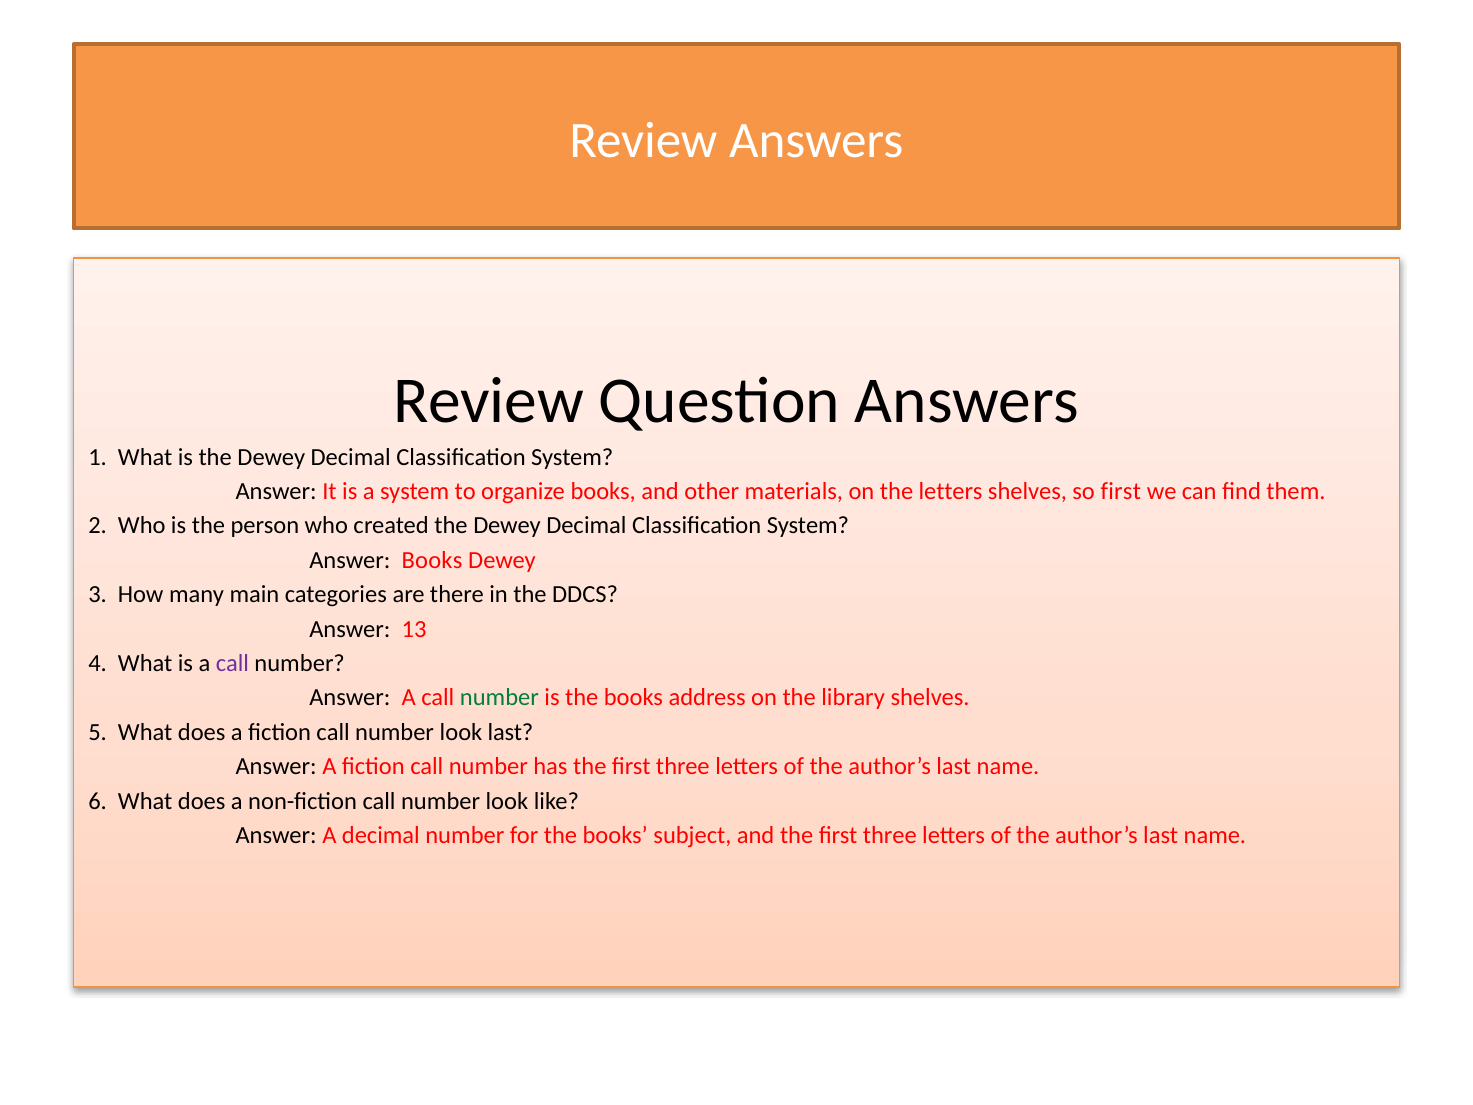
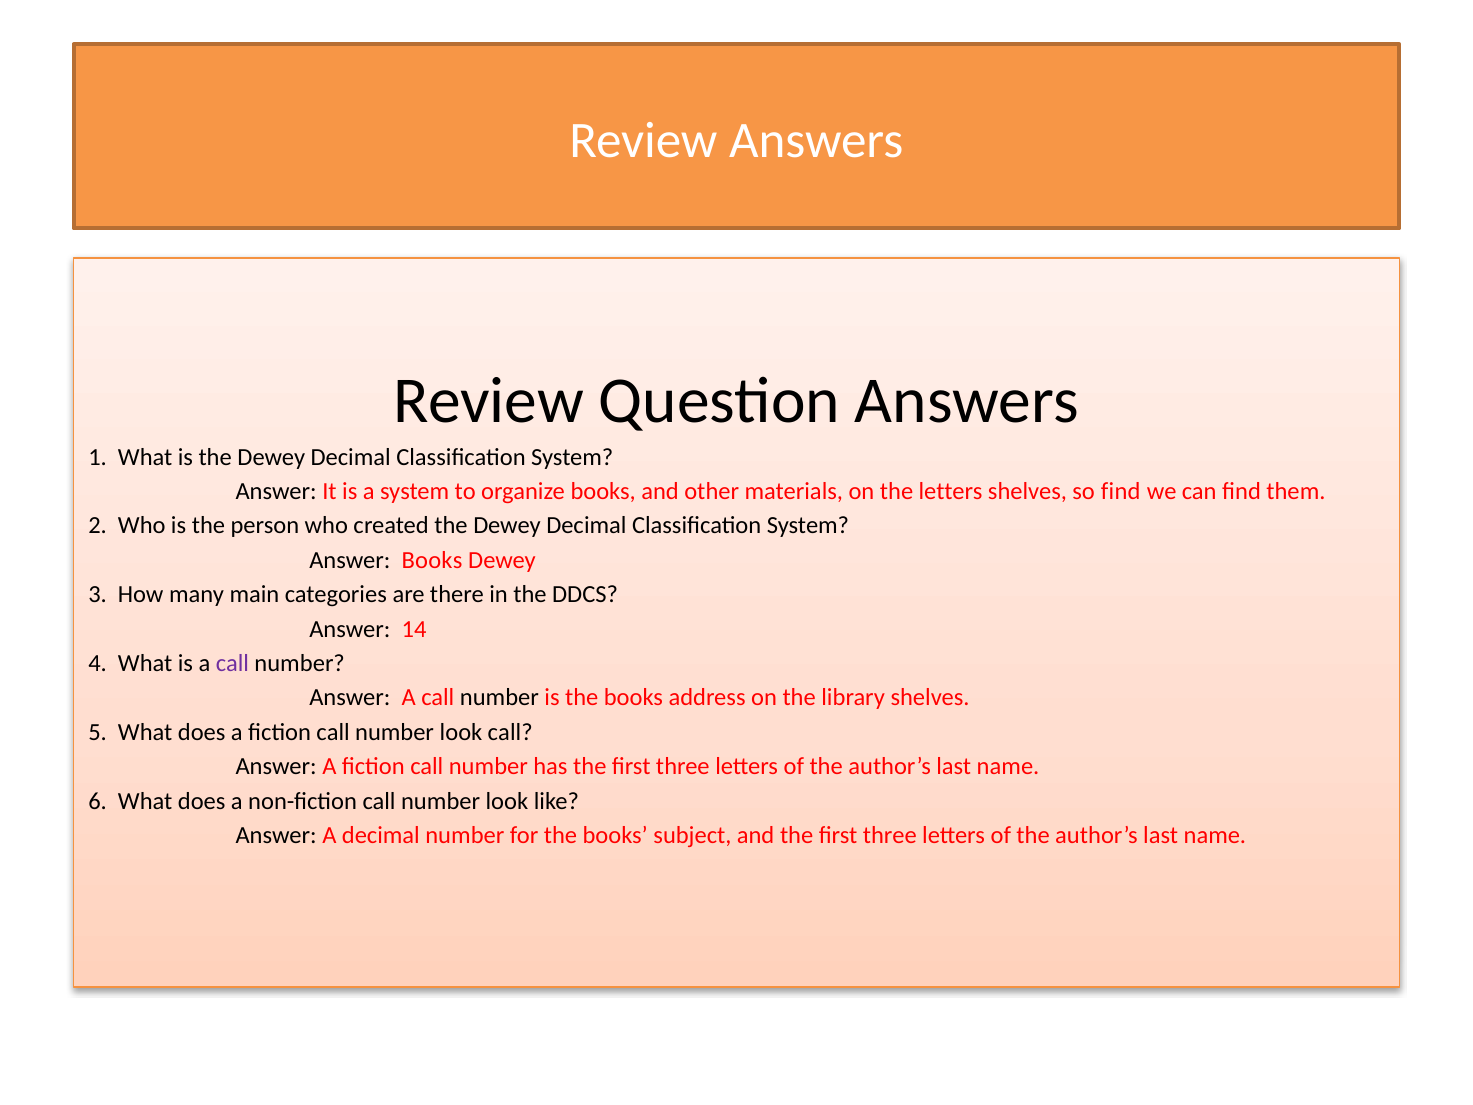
so first: first -> find (1121, 491)
13: 13 -> 14 (414, 629)
number colour: green -> black (499, 698)
look last: last -> call (510, 732)
